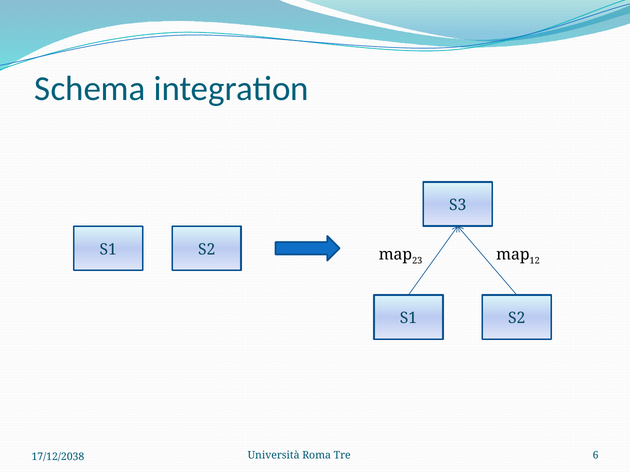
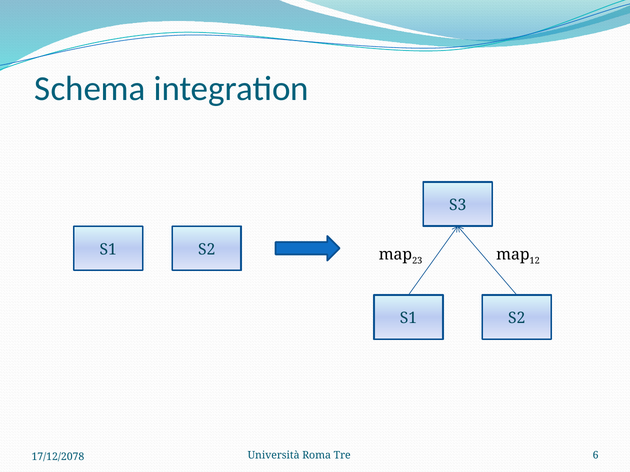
17/12/2038: 17/12/2038 -> 17/12/2078 (58, 458)
